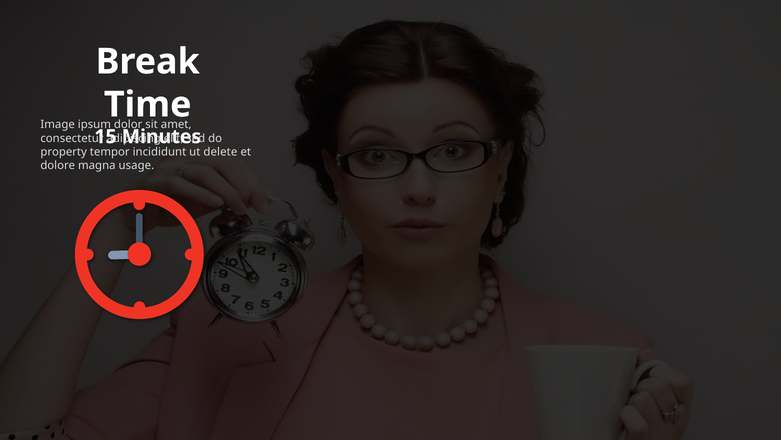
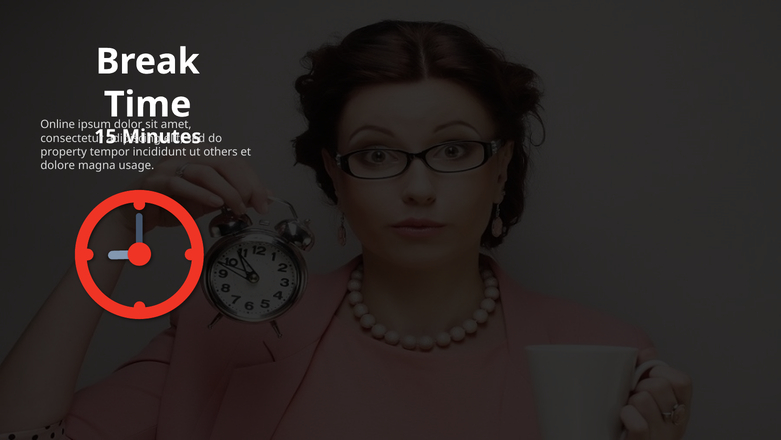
Image: Image -> Online (58, 124)
delete: delete -> others (221, 152)
